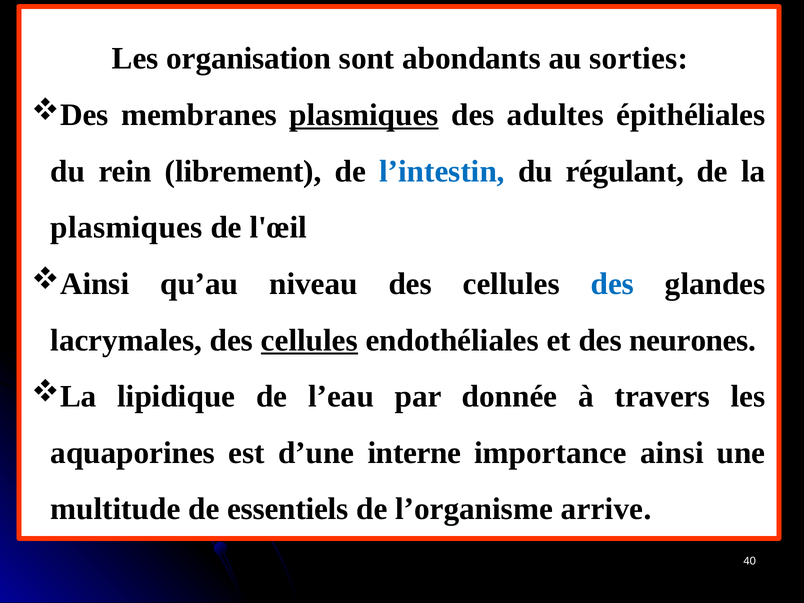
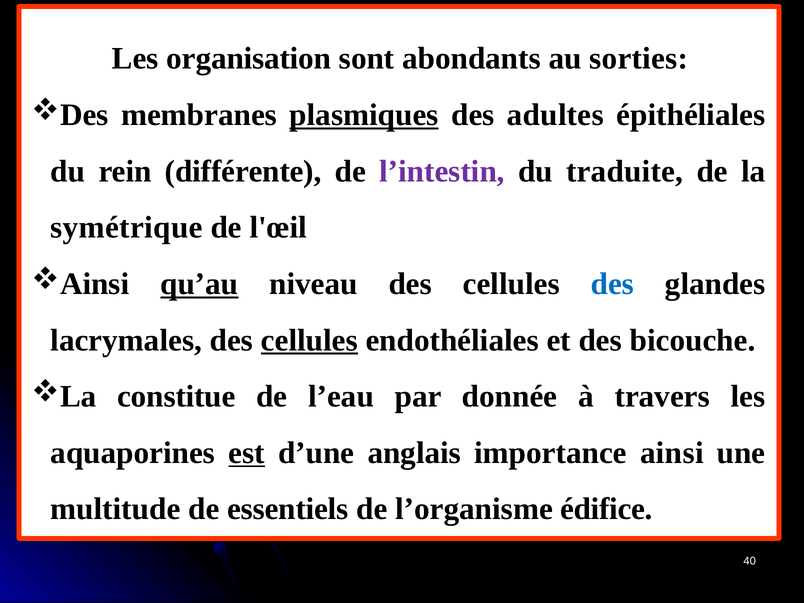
librement: librement -> différente (243, 171)
l’intestin colour: blue -> purple (442, 171)
régulant: régulant -> traduite (625, 171)
plasmiques: plasmiques -> symétrique (127, 228)
qu’au underline: none -> present (199, 284)
neurones: neurones -> bicouche (693, 340)
lipidique: lipidique -> constitue (176, 397)
est underline: none -> present (247, 453)
interne: interne -> anglais (414, 453)
arrive: arrive -> édifice (606, 509)
